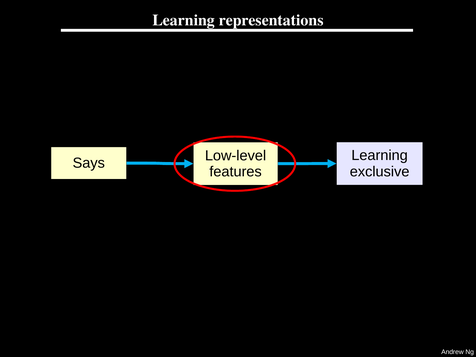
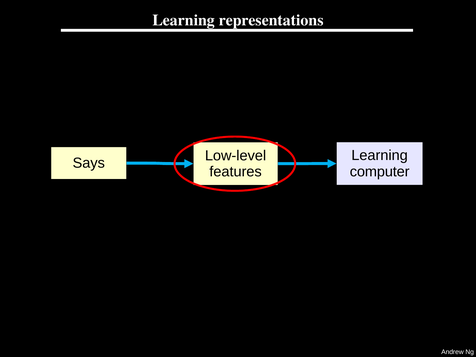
exclusive: exclusive -> computer (380, 172)
